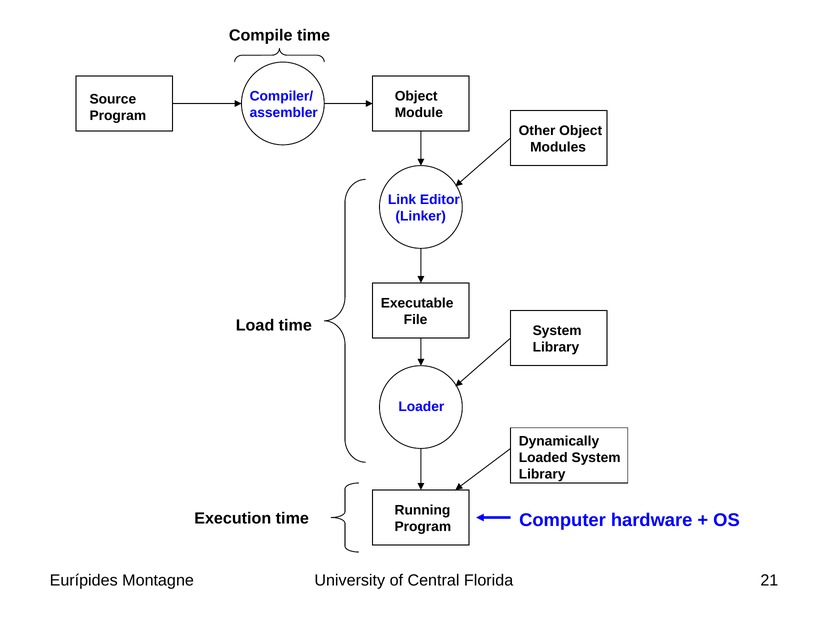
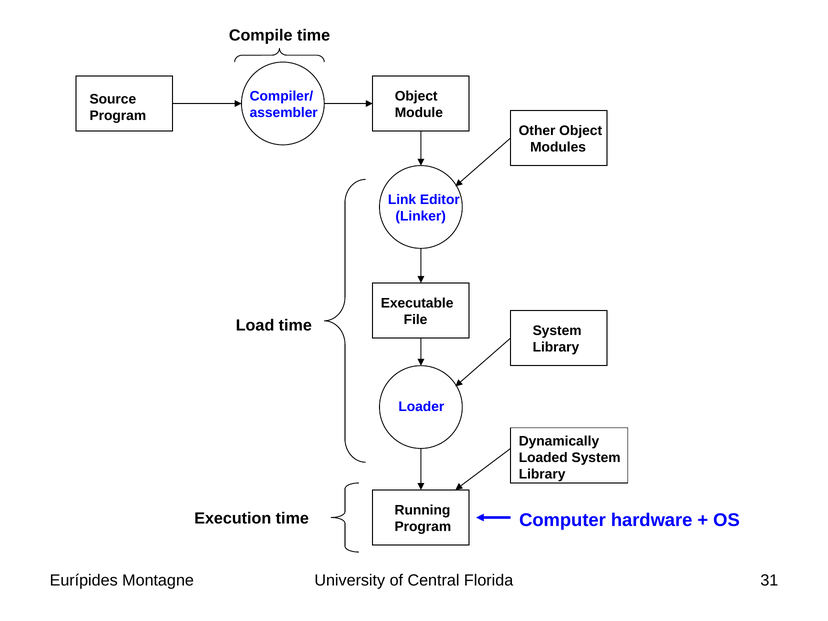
21: 21 -> 31 (769, 580)
